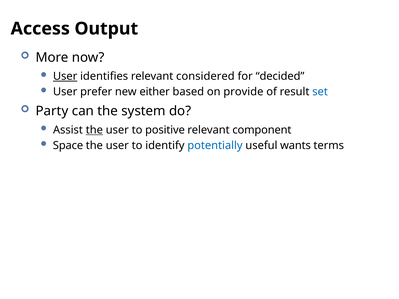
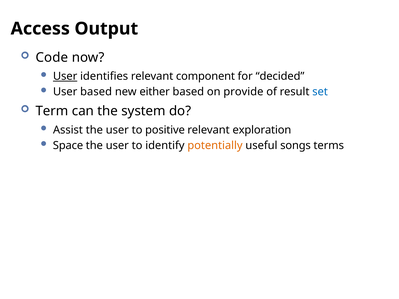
More: More -> Code (52, 57)
considered: considered -> component (205, 76)
User prefer: prefer -> based (96, 92)
Party: Party -> Term (52, 111)
the underline: present -> none (94, 130)
component: component -> exploration (262, 130)
potentially colour: blue -> orange (215, 146)
wants: wants -> songs (296, 146)
